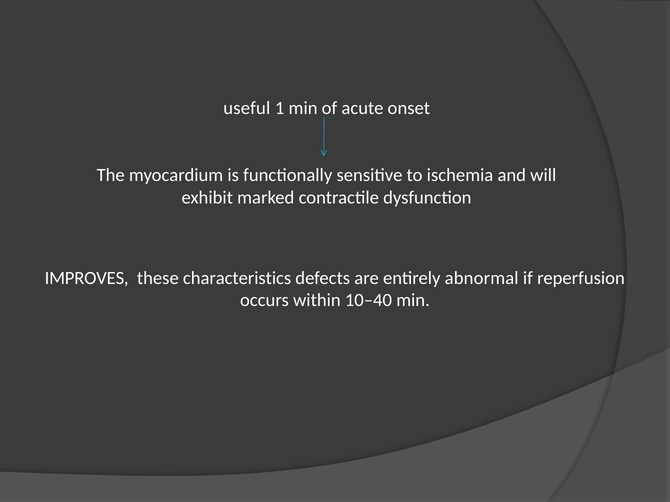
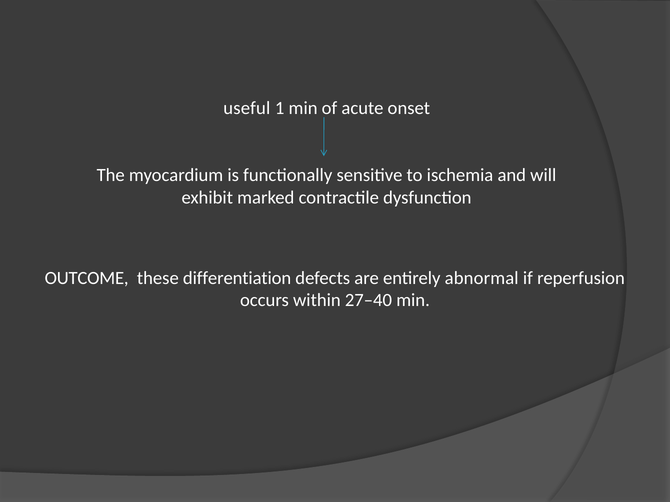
IMPROVES: IMPROVES -> OUTCOME (87, 278)
characteristics: characteristics -> differentiation (237, 278)
10–40: 10–40 -> 27–40 (368, 300)
